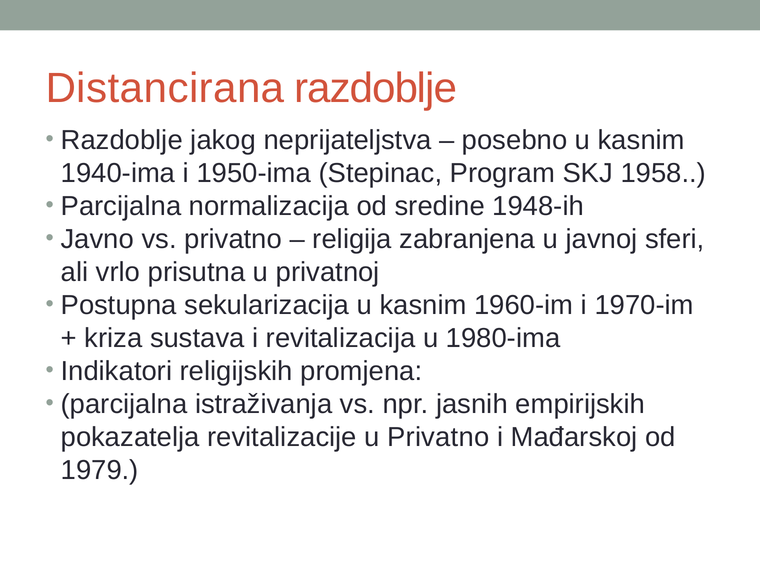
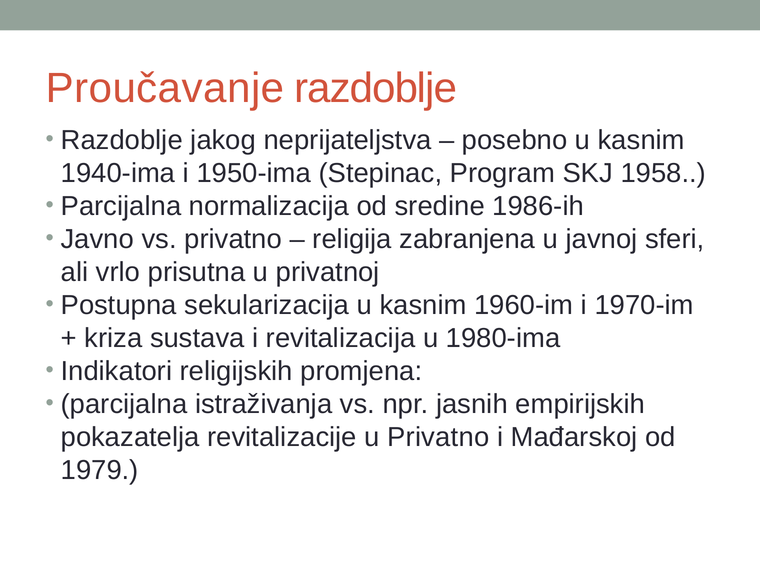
Distancirana: Distancirana -> Proučavanje (165, 88)
1948-ih: 1948-ih -> 1986-ih (538, 206)
